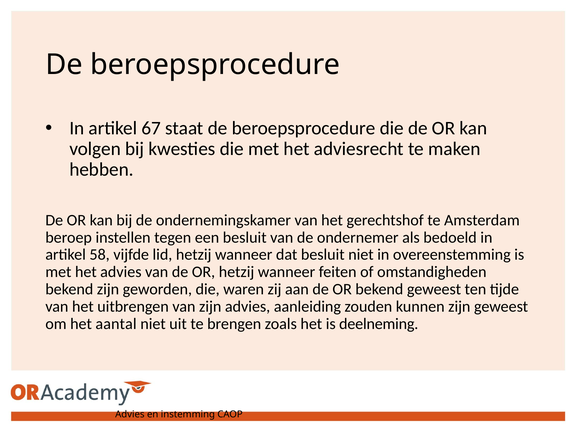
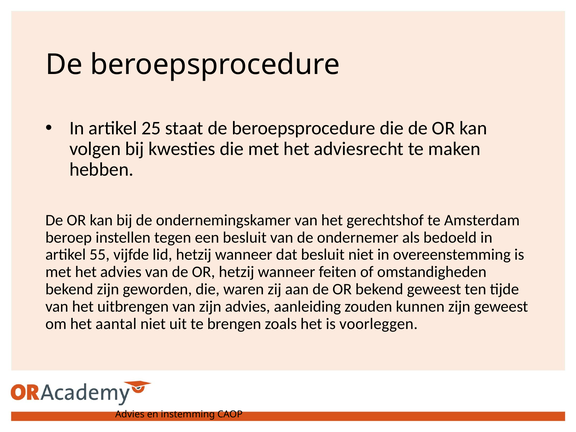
67: 67 -> 25 (151, 128)
58: 58 -> 55 (100, 255)
deelneming: deelneming -> voorleggen (379, 324)
